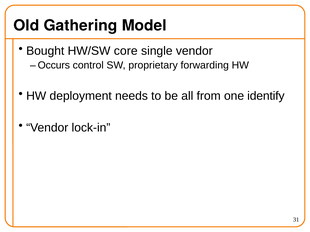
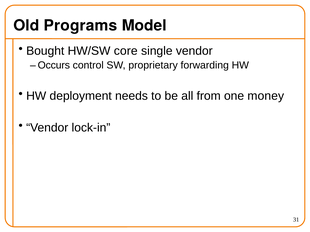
Gathering: Gathering -> Programs (80, 26)
identify: identify -> money (266, 96)
